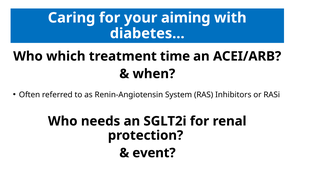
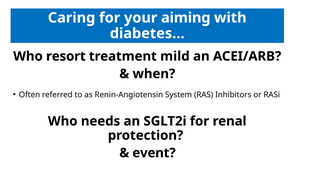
which: which -> resort (66, 56)
time: time -> mild (175, 56)
